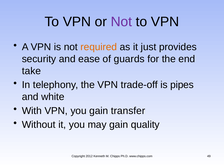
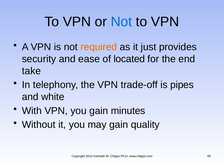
Not colour: purple -> blue (121, 22)
guards: guards -> located (129, 59)
transfer: transfer -> minutes (128, 111)
